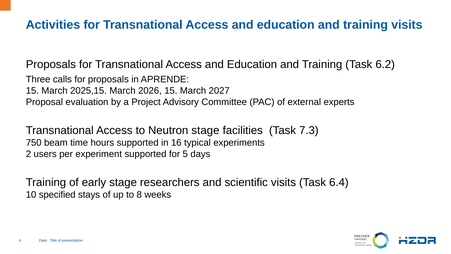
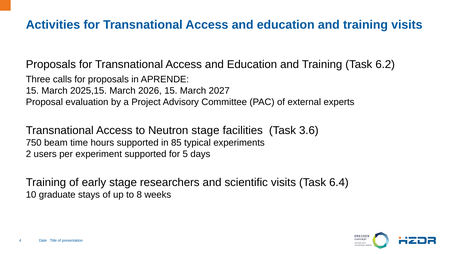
7.3: 7.3 -> 3.6 (309, 130)
16: 16 -> 85 (176, 143)
specified: specified -> graduate (57, 194)
